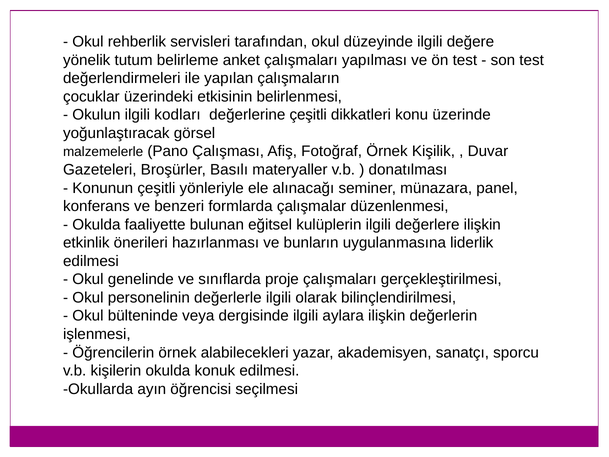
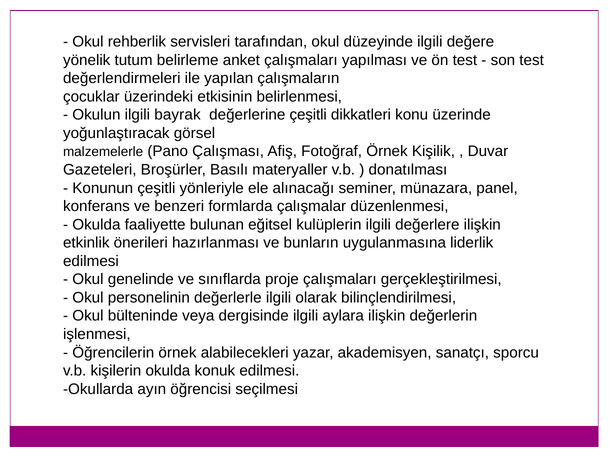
kodları: kodları -> bayrak (177, 115)
